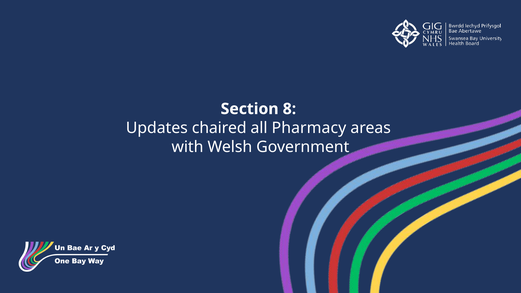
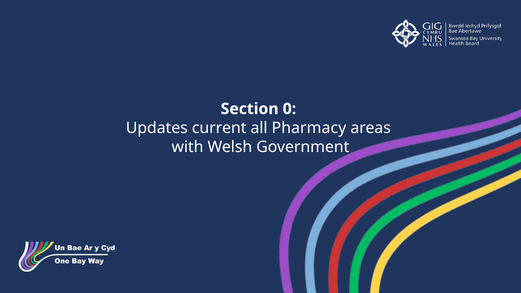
8: 8 -> 0 (289, 109)
chaired: chaired -> current (219, 128)
